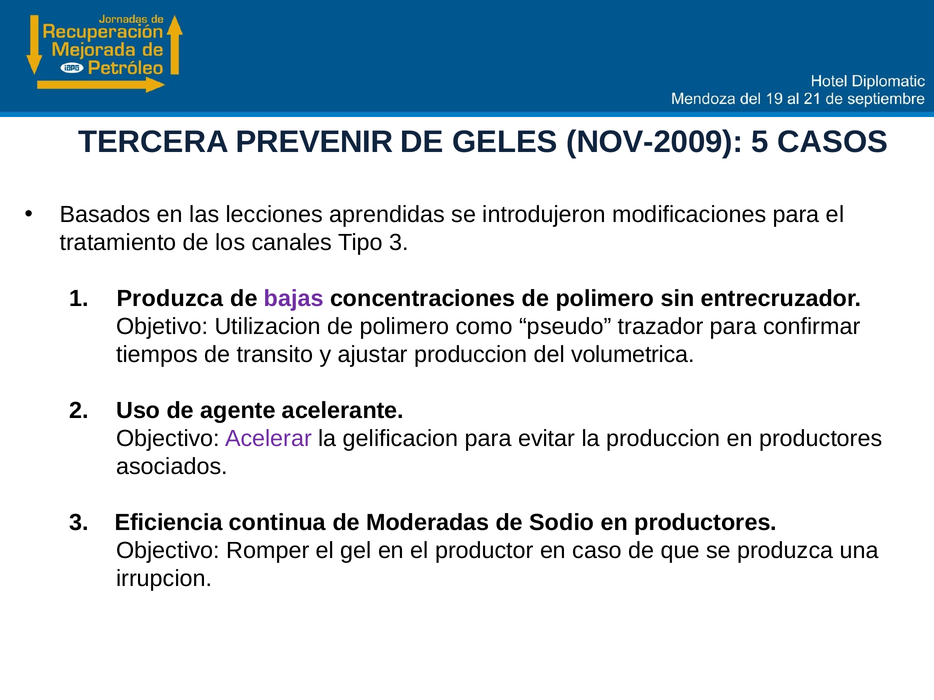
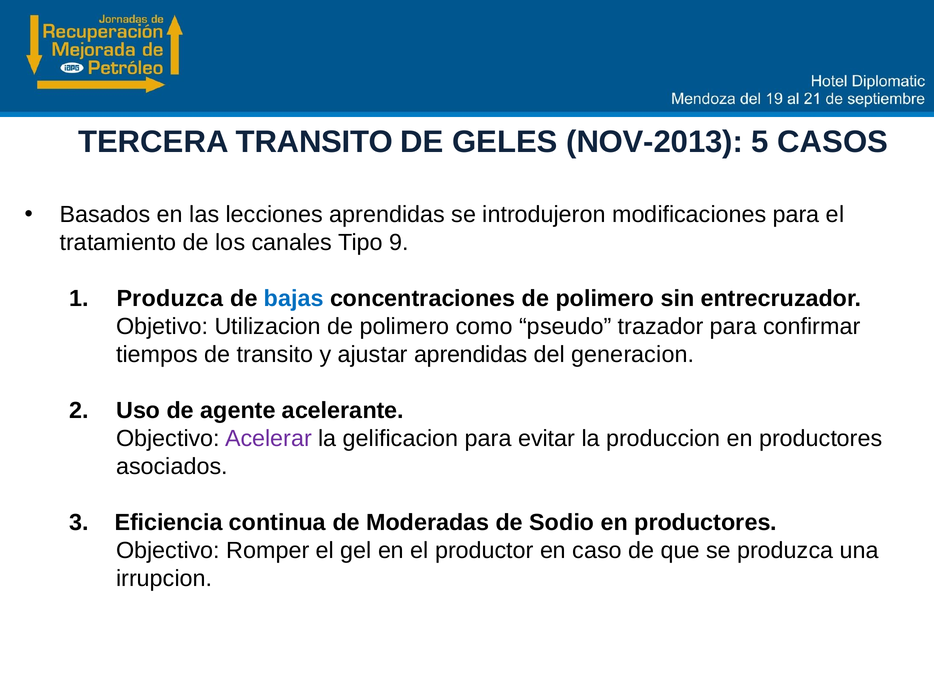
TERCERA PREVENIR: PREVENIR -> TRANSITO (315, 142)
NOV-2009: NOV-2009 -> NOV-2013 (655, 142)
Tipo 3: 3 -> 9 (399, 243)
bajas colour: purple -> blue (294, 299)
ajustar produccion: produccion -> aprendidas (471, 355)
volumetrica: volumetrica -> generacion (633, 355)
